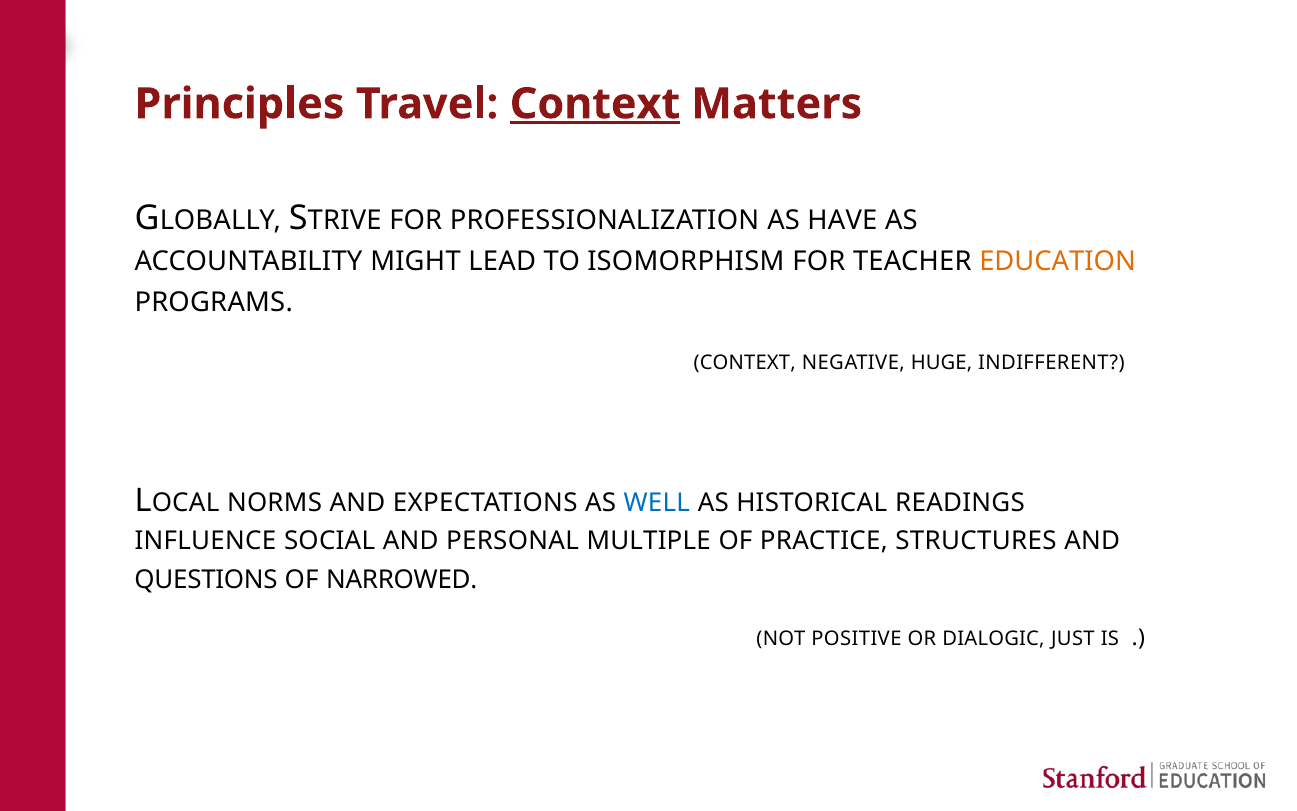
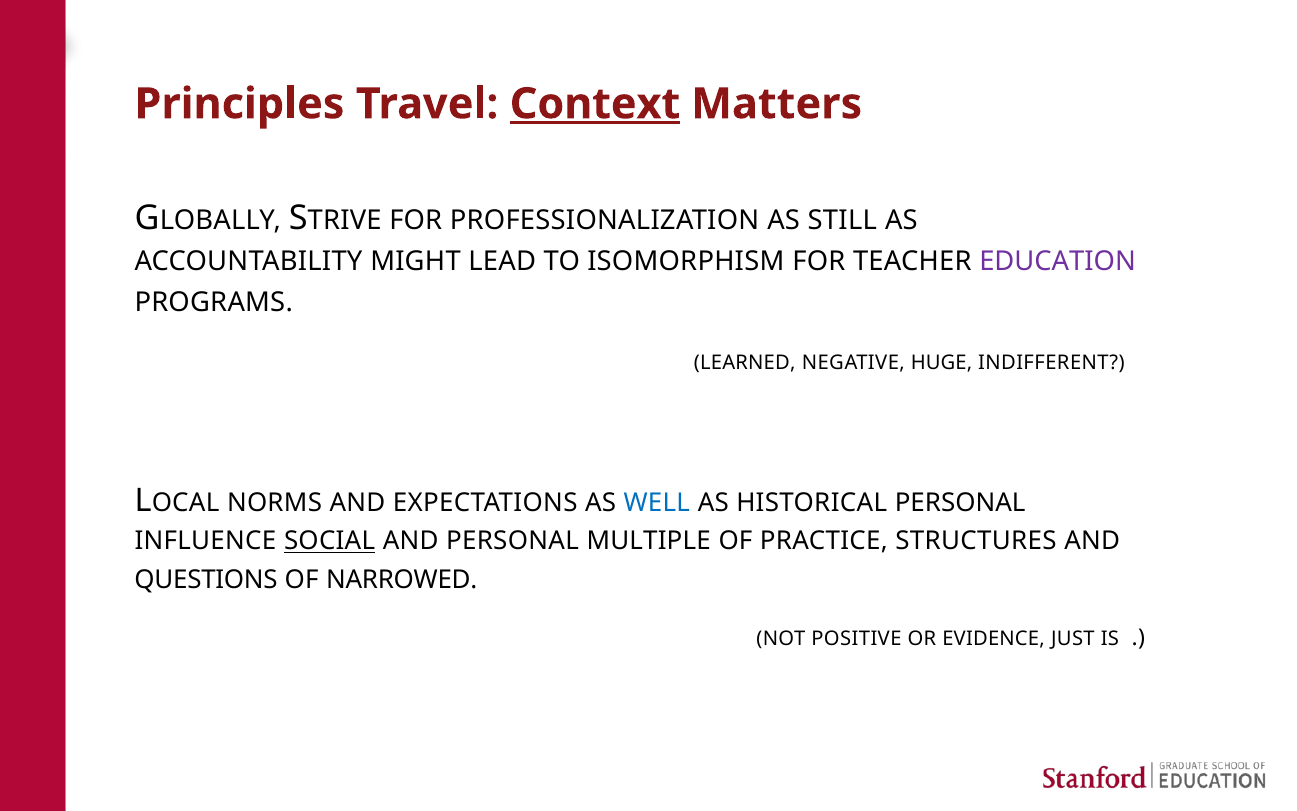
HAVE: HAVE -> STILL (842, 221)
EDUCATION colour: orange -> purple (1058, 262)
CONTEXT: CONTEXT -> LEARNED (745, 362)
HISTORICAL READINGS: READINGS -> PERSONAL (960, 502)
SOCIAL underline: none -> present (330, 541)
DIALOGIC: DIALOGIC -> EVIDENCE (994, 639)
